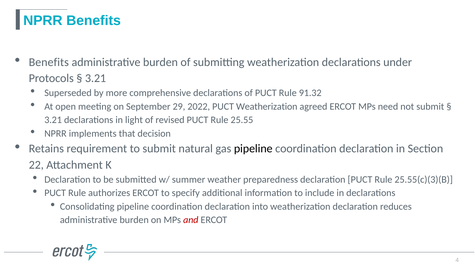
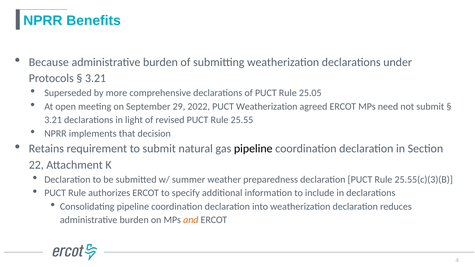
Benefits: Benefits -> Because (49, 62)
91.32: 91.32 -> 25.05 (310, 93)
and colour: red -> orange (191, 220)
